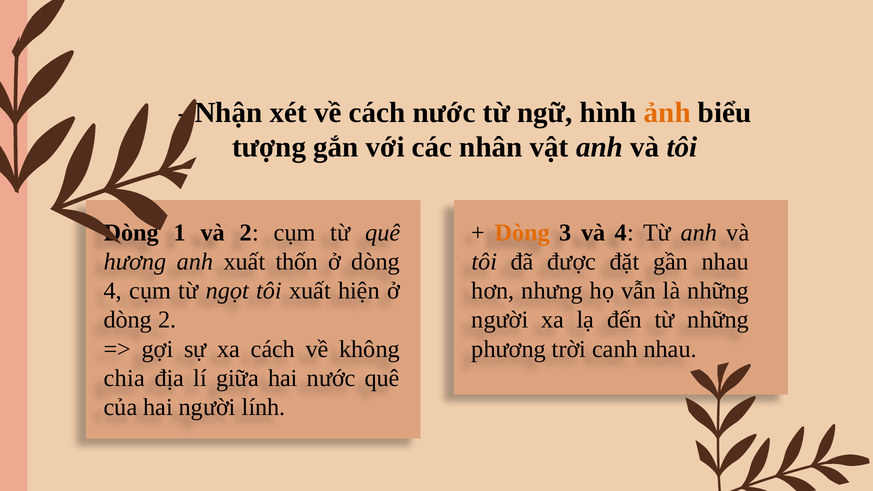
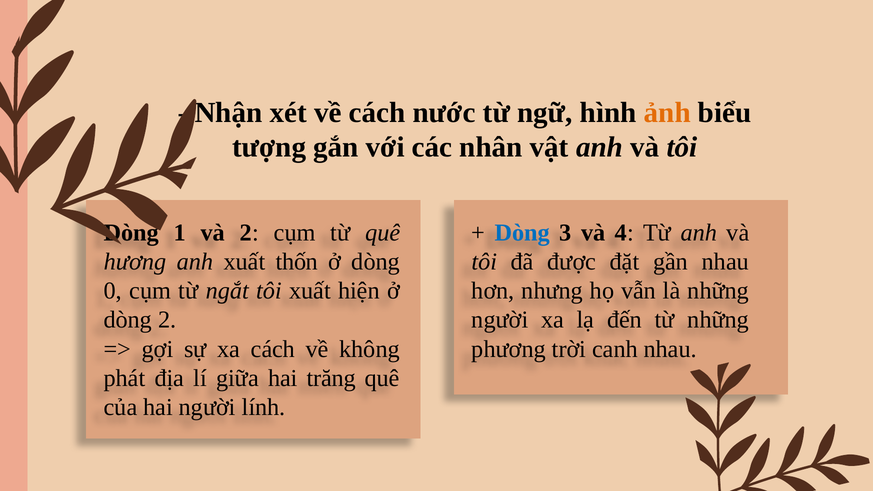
Dòng colour: orange -> blue (522, 233)
4: 4 -> 0 (113, 291)
ngọt: ngọt -> ngắt (227, 291)
chia: chia -> phát (125, 378)
hai nước: nước -> trăng (331, 378)
